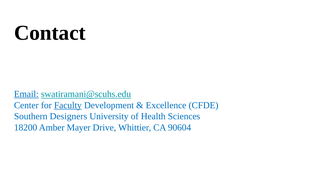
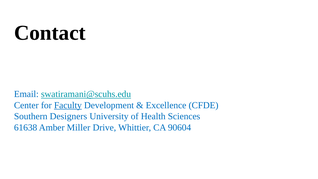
Email underline: present -> none (26, 94)
18200: 18200 -> 61638 (26, 127)
Mayer: Mayer -> Miller (79, 127)
